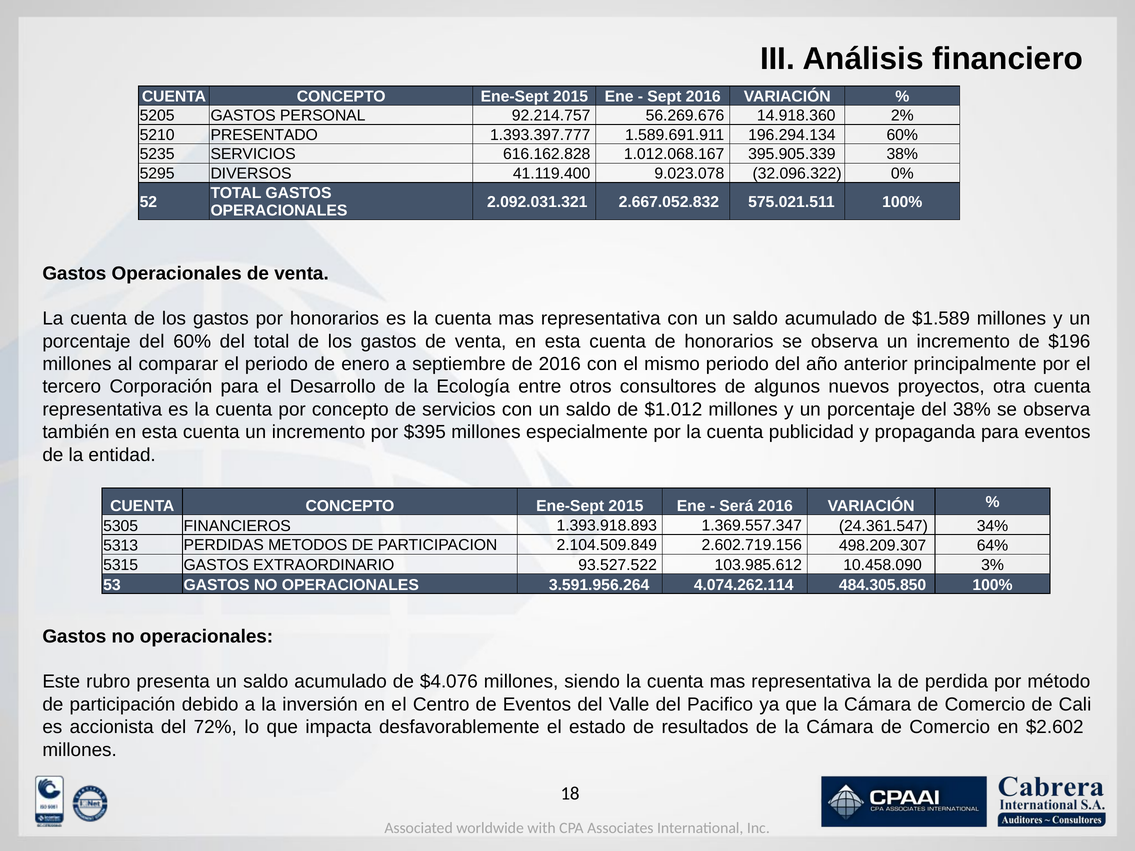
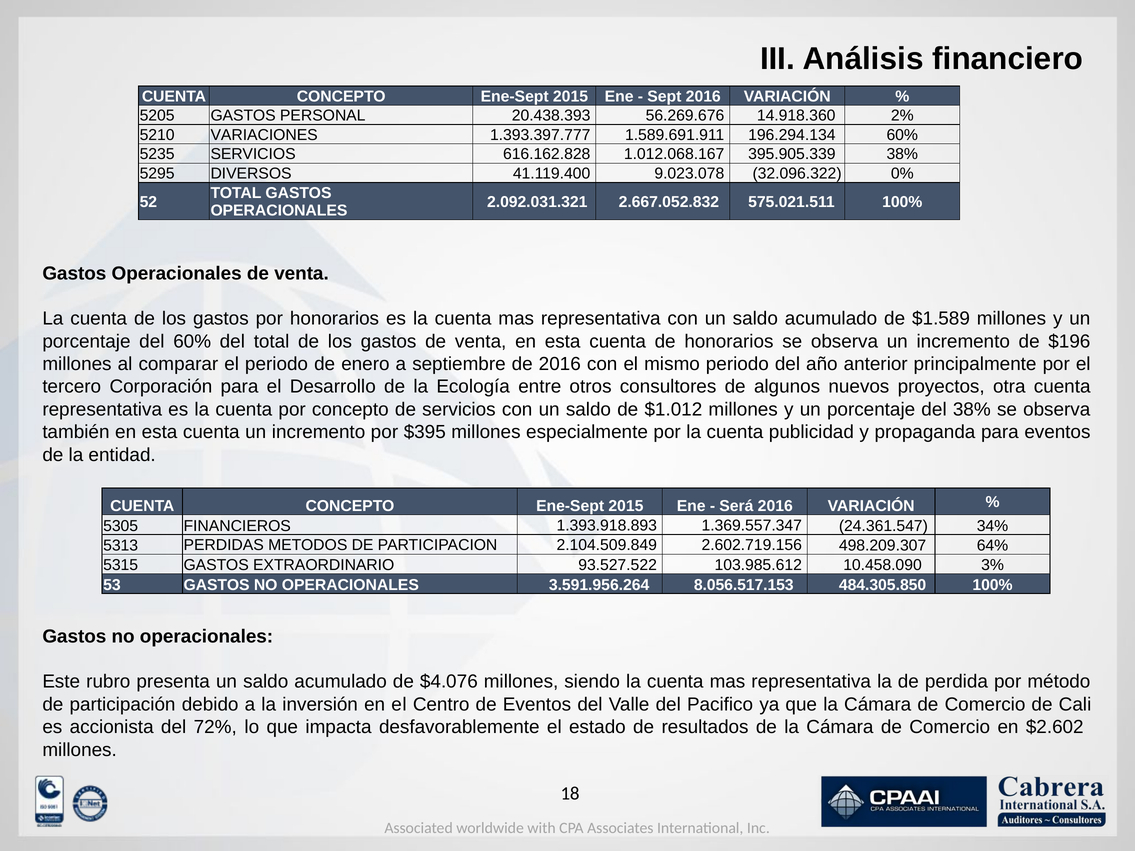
92.214.757: 92.214.757 -> 20.438.393 (551, 116)
PRESENTADO: PRESENTADO -> VARIACIONES (264, 135)
4.074.262.114: 4.074.262.114 -> 8.056.517.153 (744, 585)
